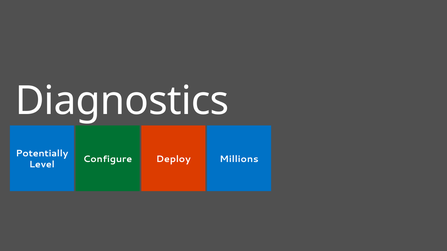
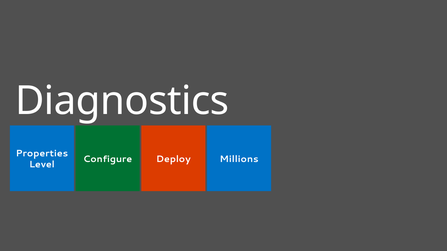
Potentially: Potentially -> Properties (42, 154)
